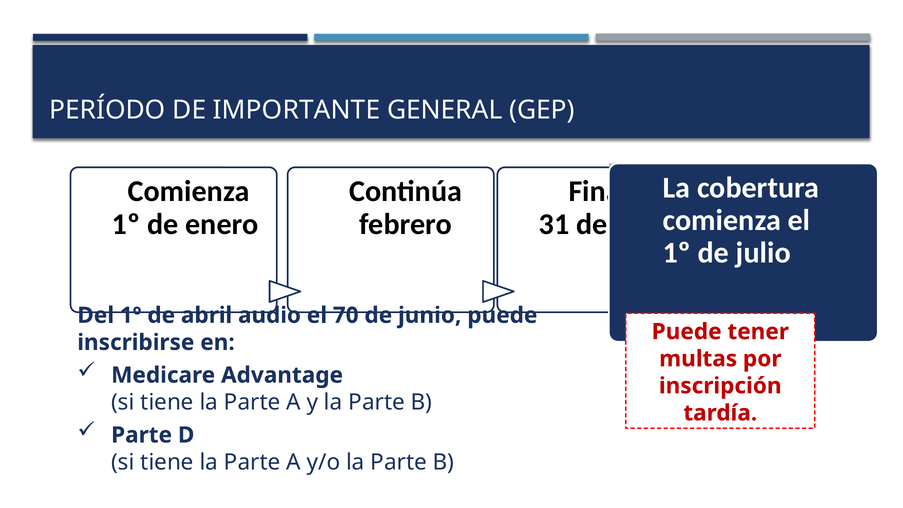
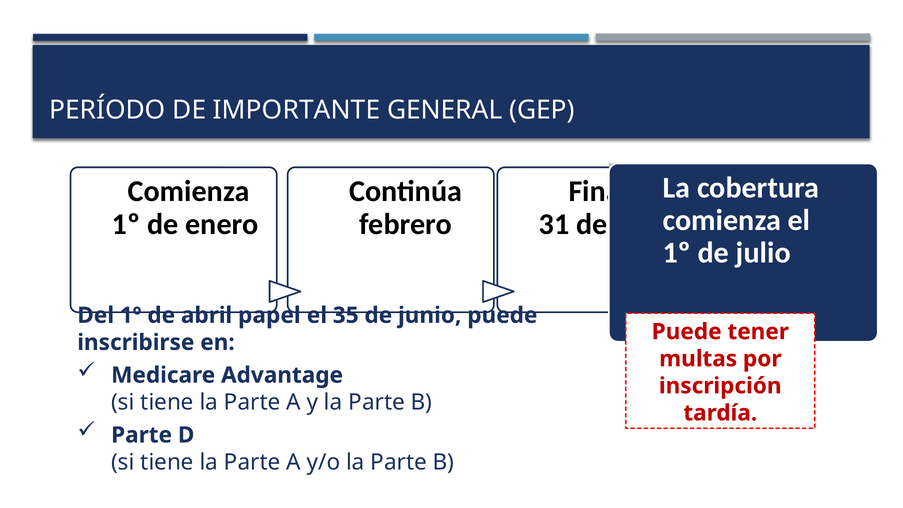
audio: audio -> papel (269, 315)
70: 70 -> 35 (346, 315)
